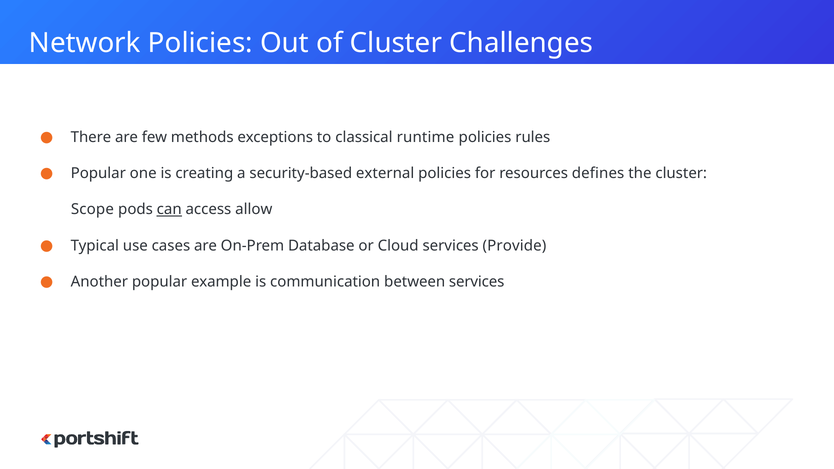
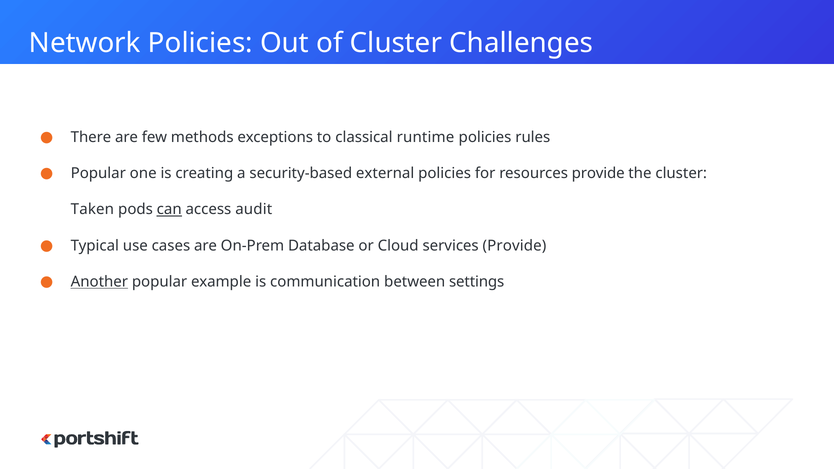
resources defines: defines -> provide (598, 173)
Scope: Scope -> Taken (92, 210)
allow: allow -> audit (254, 210)
Another underline: none -> present (99, 282)
between services: services -> settings (477, 282)
